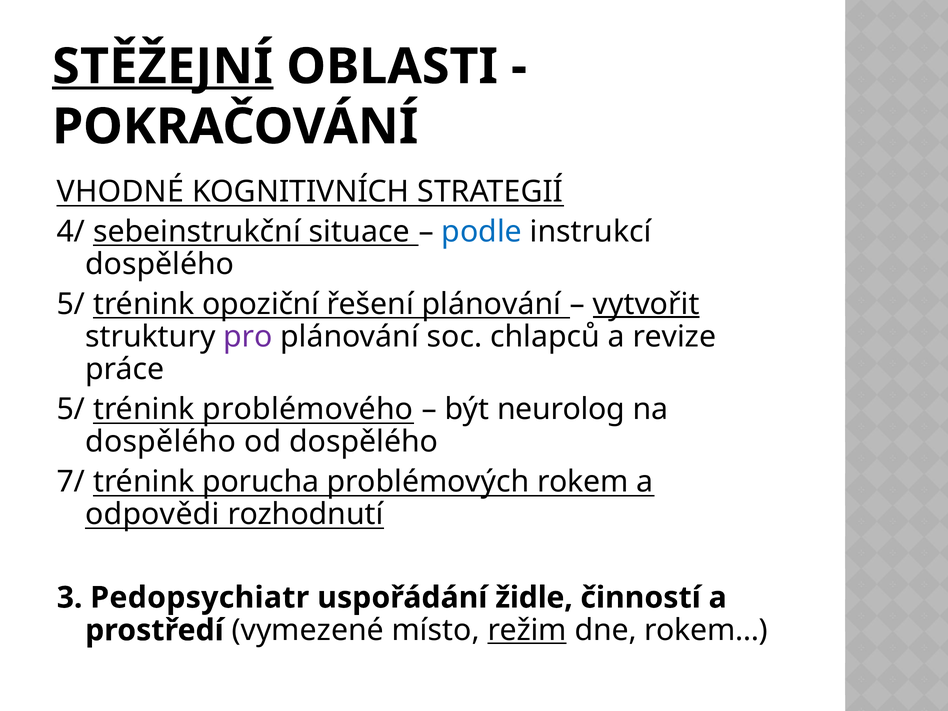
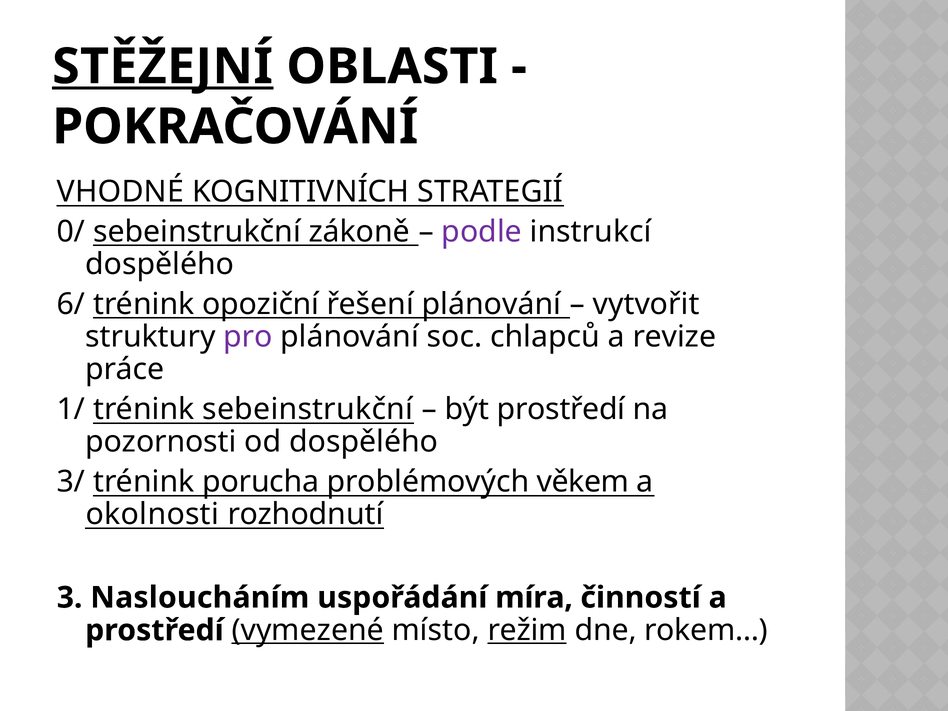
4/: 4/ -> 0/ (71, 232)
situace: situace -> zákoně (359, 232)
podle colour: blue -> purple (482, 232)
5/: 5/ -> 6/ (71, 304)
vytvořit underline: present -> none (646, 304)
5/: 5/ -> 1/ (71, 409)
trénink problémového: problémového -> sebeinstrukční (308, 409)
být neurolog: neurolog -> prostředí (561, 409)
dospělého: dospělého -> pozornosti (161, 442)
7/: 7/ -> 3/ (71, 482)
rokem: rokem -> věkem (583, 482)
odpovědi: odpovědi -> okolnosti (152, 514)
Pedopsychiatr: Pedopsychiatr -> Nasloucháním (200, 598)
židle: židle -> míra (534, 598)
vymezené underline: none -> present (308, 630)
